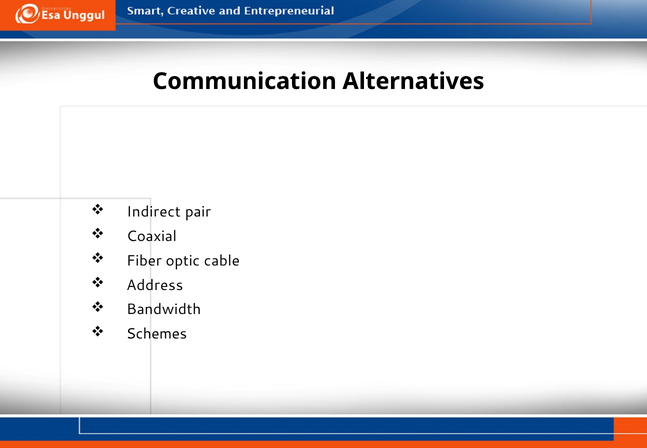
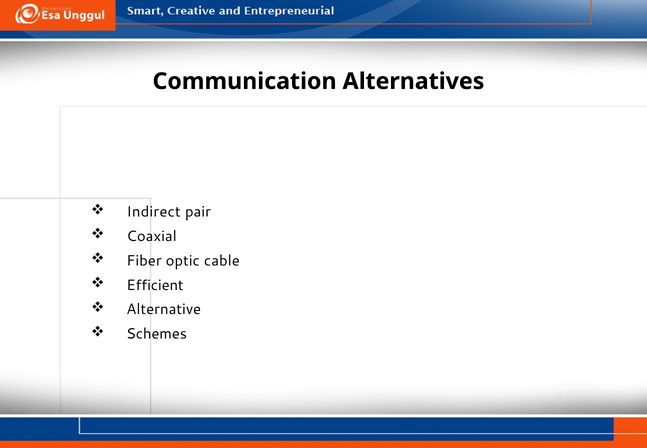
Address: Address -> Efficient (155, 285)
Bandwidth: Bandwidth -> Alternative (164, 309)
